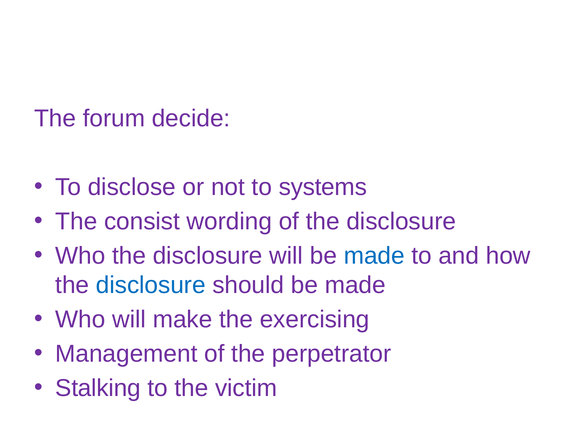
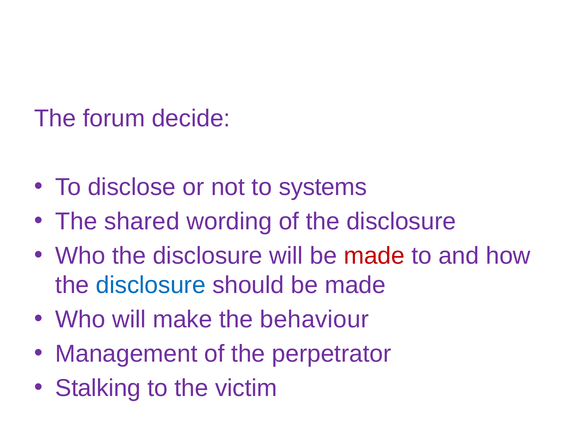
consist: consist -> shared (142, 221)
made colour: blue -> red (374, 256)
exercising: exercising -> behaviour (314, 320)
